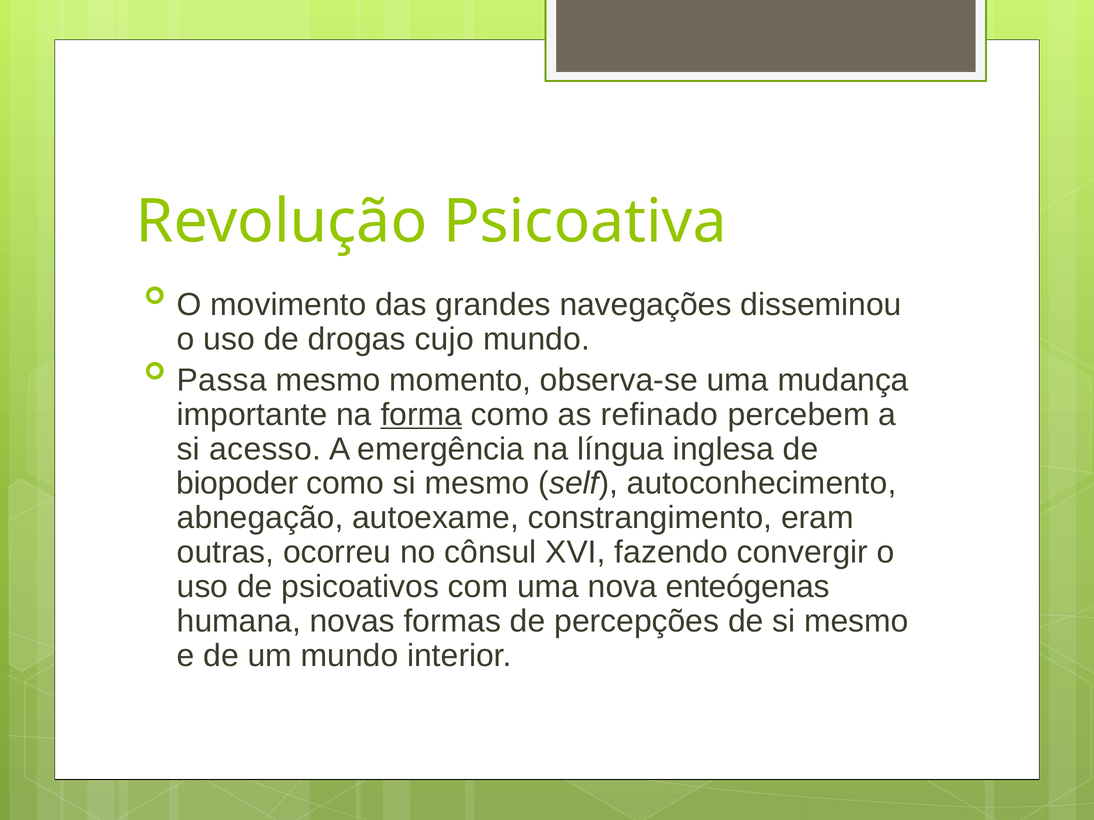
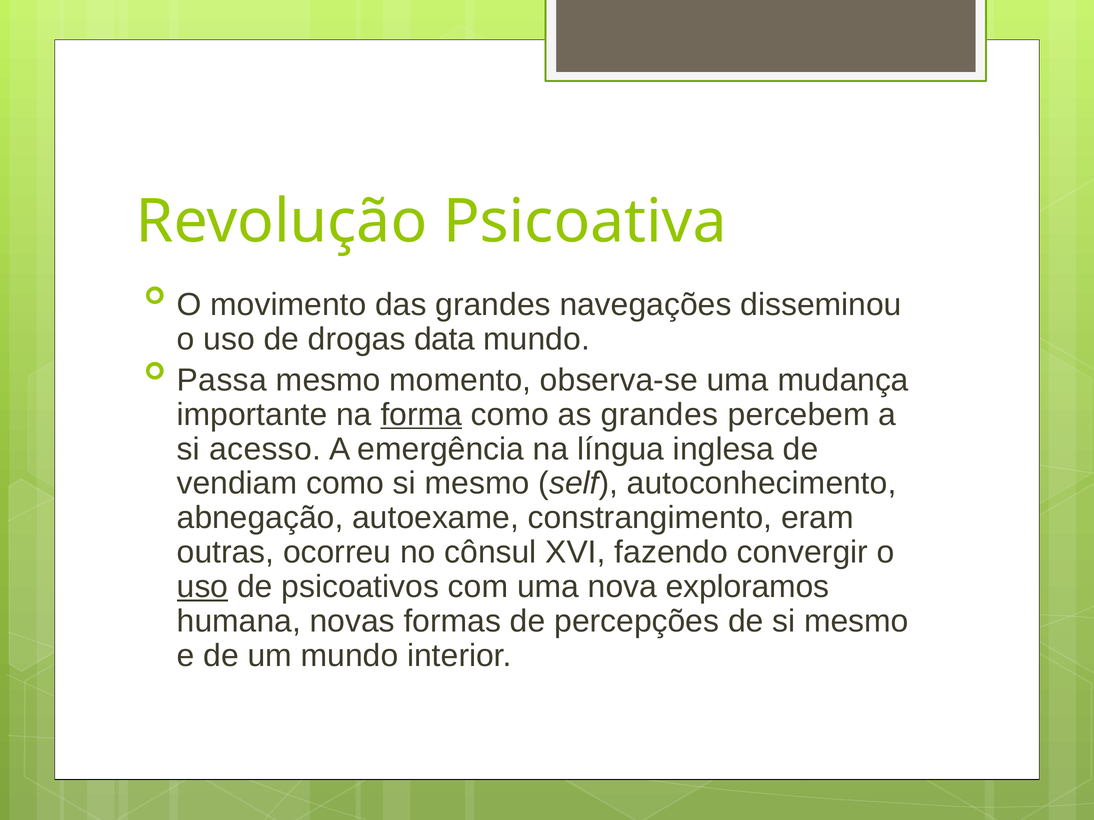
cujo: cujo -> data (445, 339)
as refinado: refinado -> grandes (659, 415)
biopoder: biopoder -> vendiam (237, 484)
uso underline: none -> present (203, 587)
enteógenas: enteógenas -> exploramos (747, 587)
